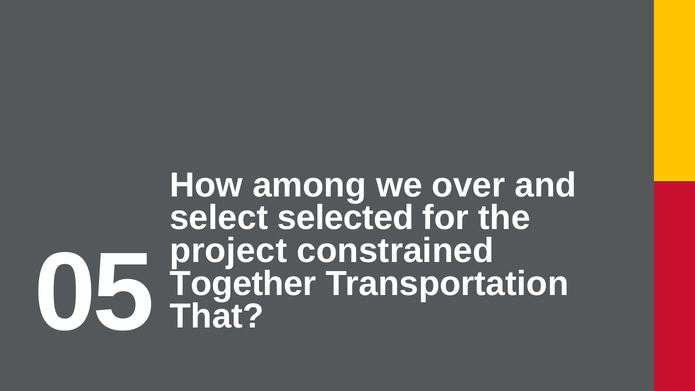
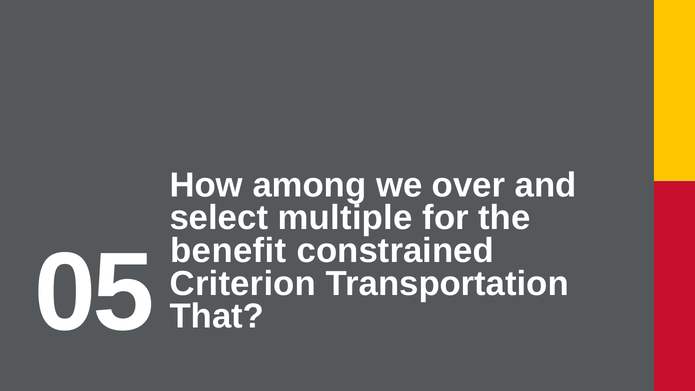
selected: selected -> multiple (345, 218)
project: project -> benefit (228, 251)
Together: Together -> Criterion (243, 284)
